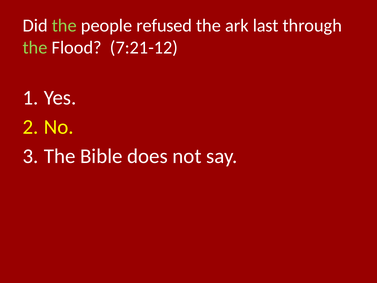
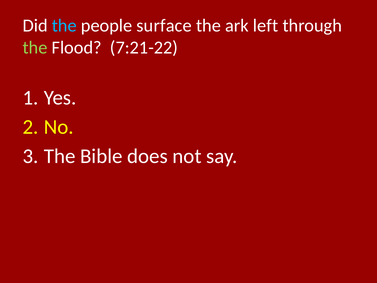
the colour: light green -> light blue (64, 25)
refused: refused -> surface (164, 25)
last: last -> left (265, 25)
7:21-12: 7:21-12 -> 7:21-22 (144, 47)
